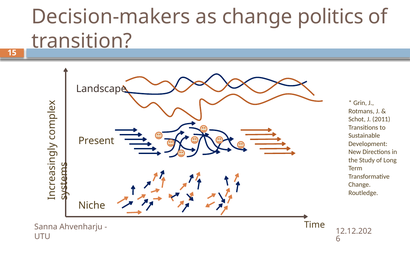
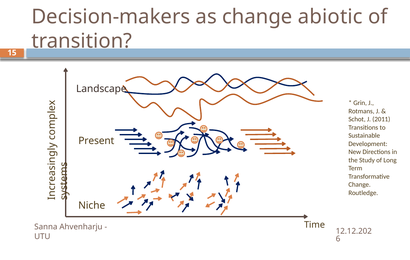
politics: politics -> abiotic (330, 17)
